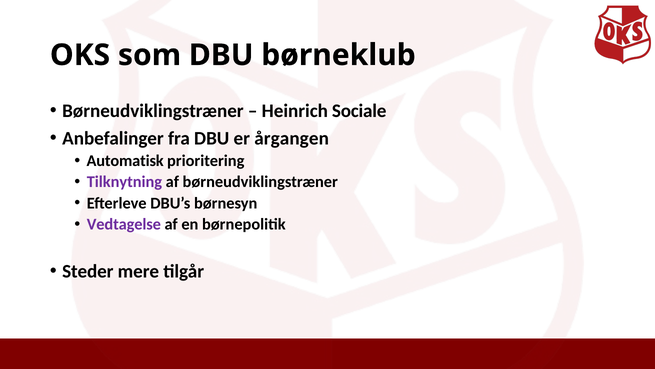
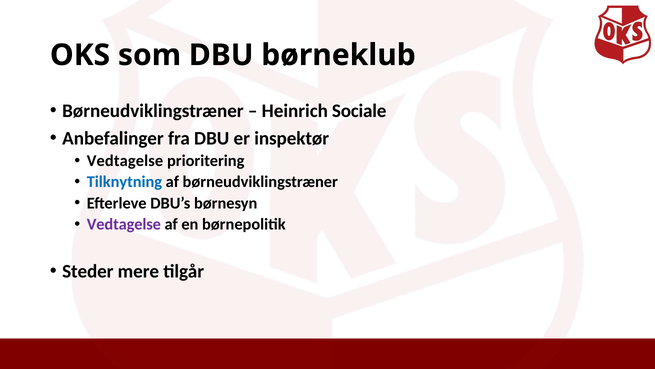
årgangen: årgangen -> inspektør (292, 138)
Automatisk: Automatisk -> Vedtagelse (125, 161)
Tilknytning colour: purple -> blue (124, 182)
